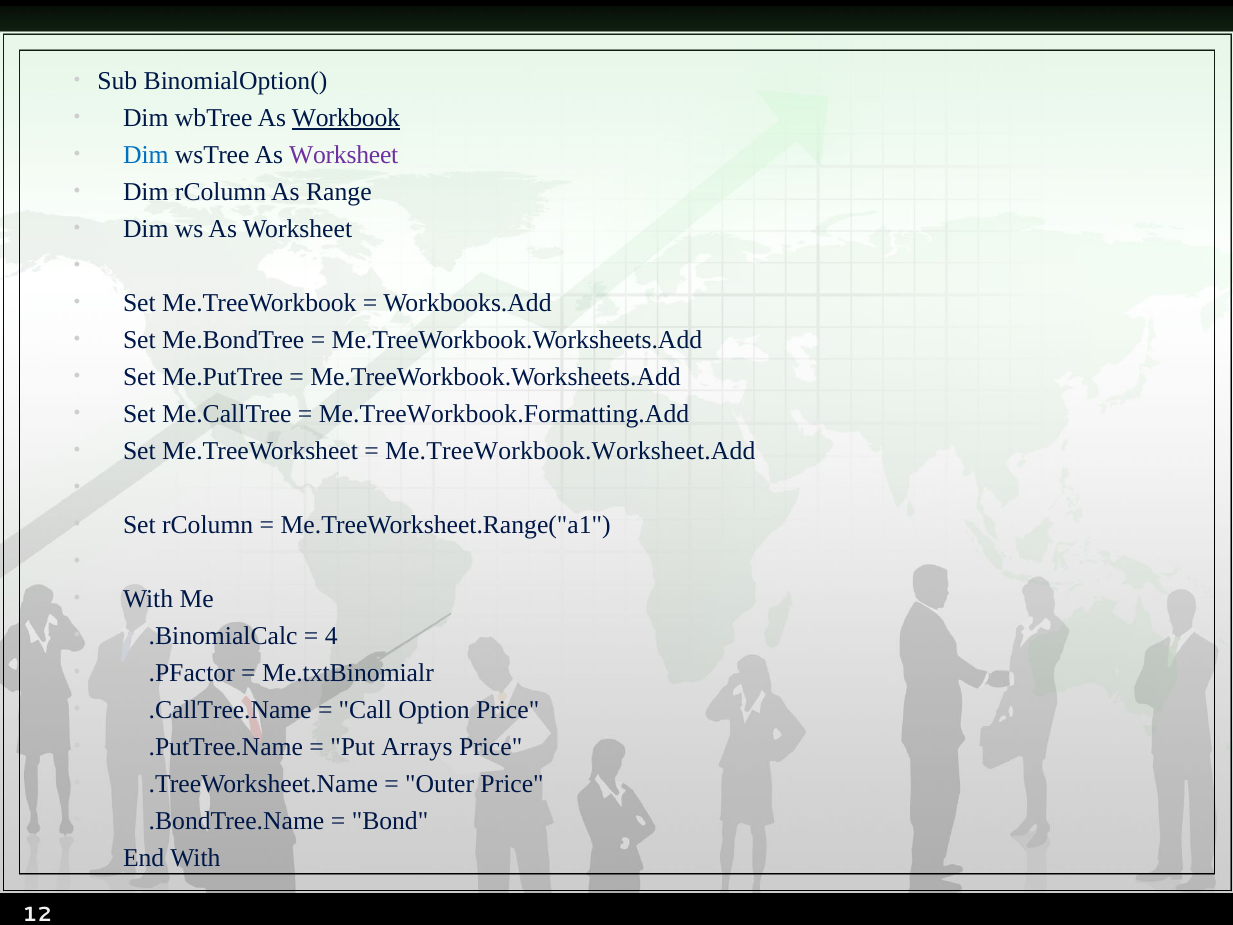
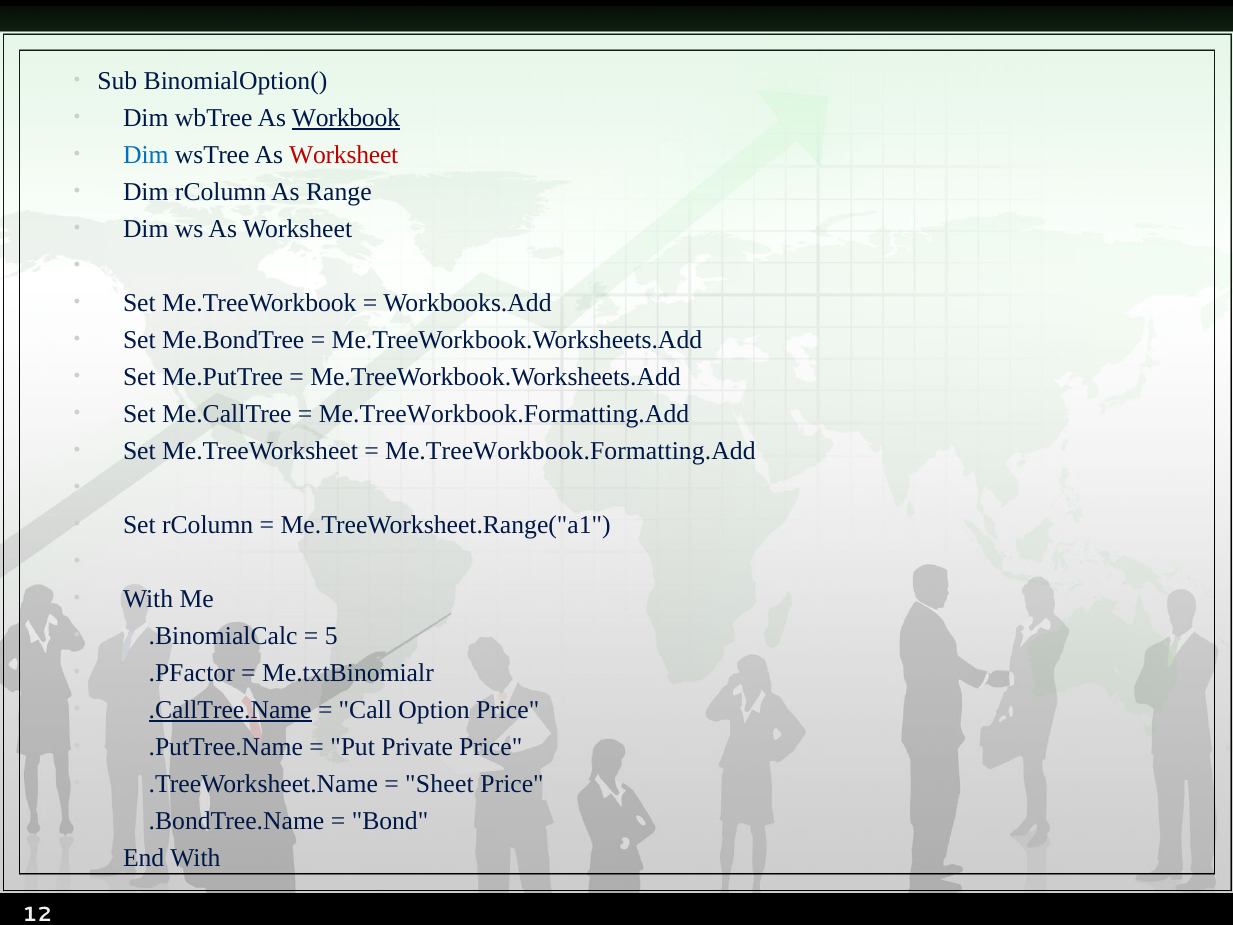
Worksheet colour: purple -> red (344, 155)
Me.TreeWorkbook.Worksheet.Add: Me.TreeWorkbook.Worksheet.Add -> Me.TreeWorkbook.Formatting.Add (570, 451)
4: 4 -> 5 (331, 636)
.CallTree.Name underline: none -> present (230, 710)
Arrays: Arrays -> Private (417, 747)
Outer: Outer -> Sheet (439, 784)
